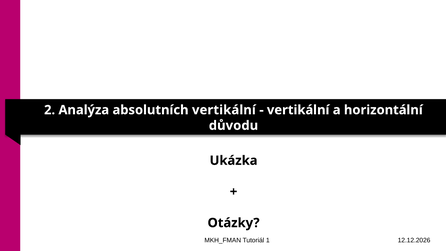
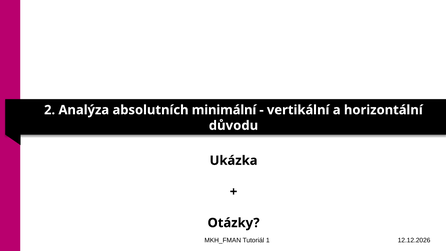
absolutních vertikální: vertikální -> minimální (224, 110)
